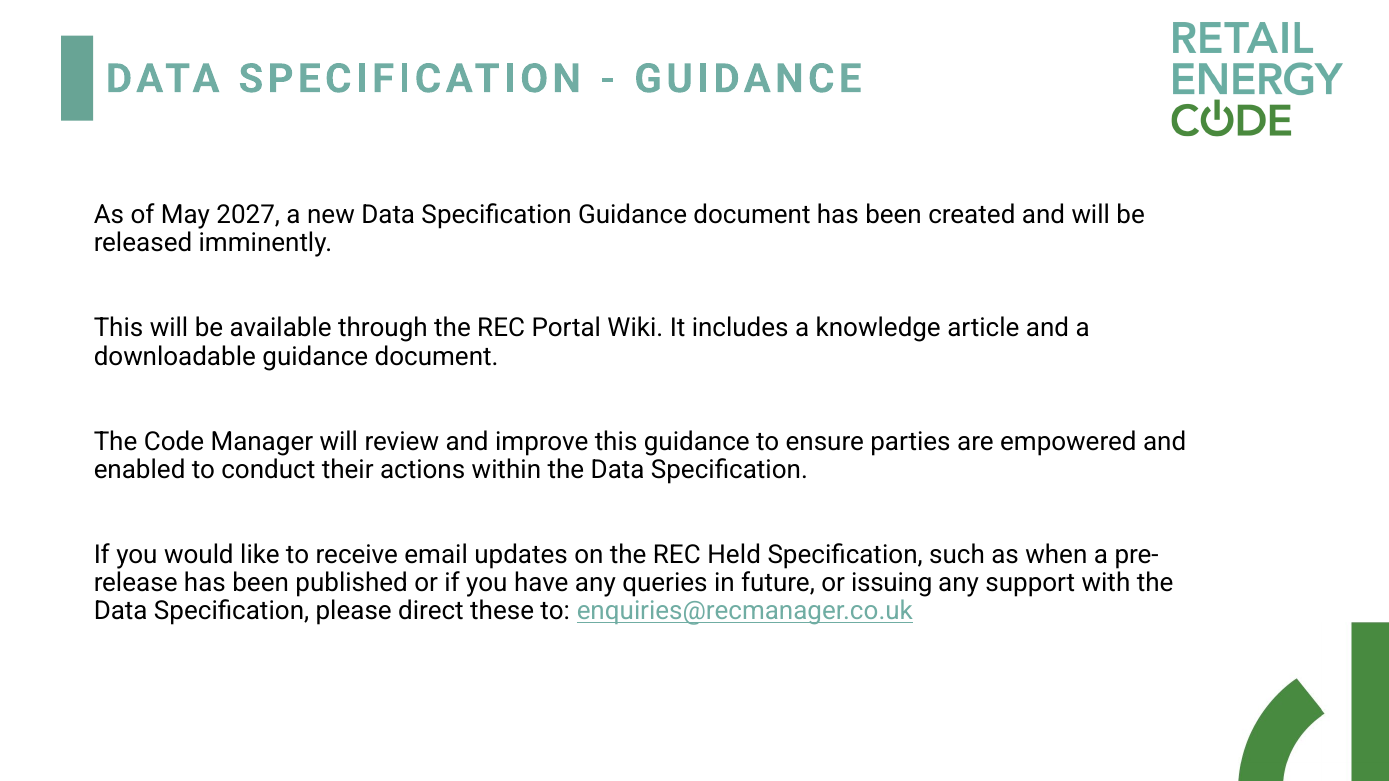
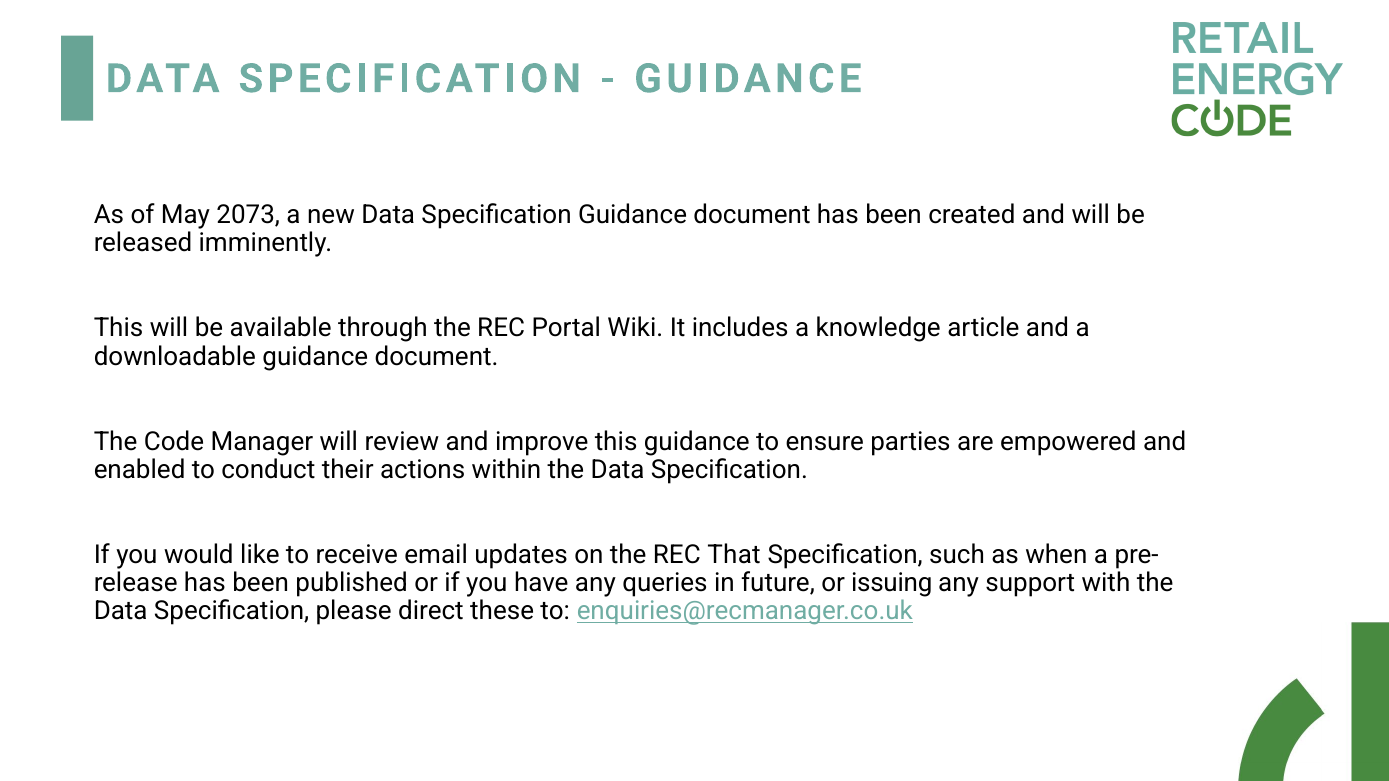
2027: 2027 -> 2073 (248, 215)
Held: Held -> That (734, 555)
